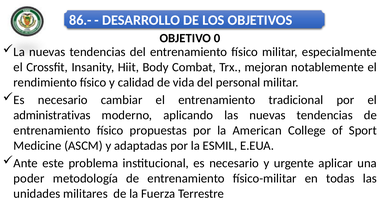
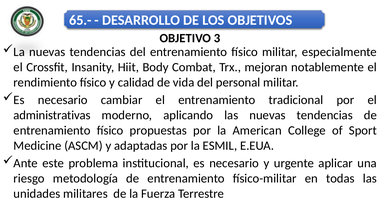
86.-: 86.- -> 65.- (80, 20)
0: 0 -> 3 (217, 38)
poder: poder -> riesgo (29, 178)
